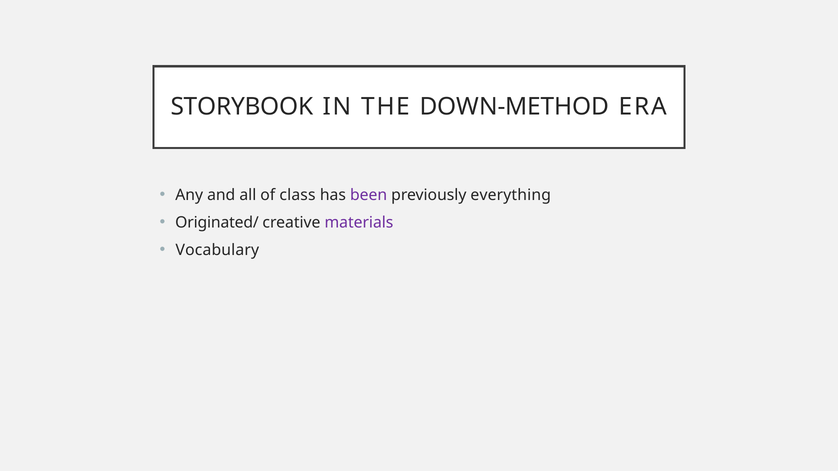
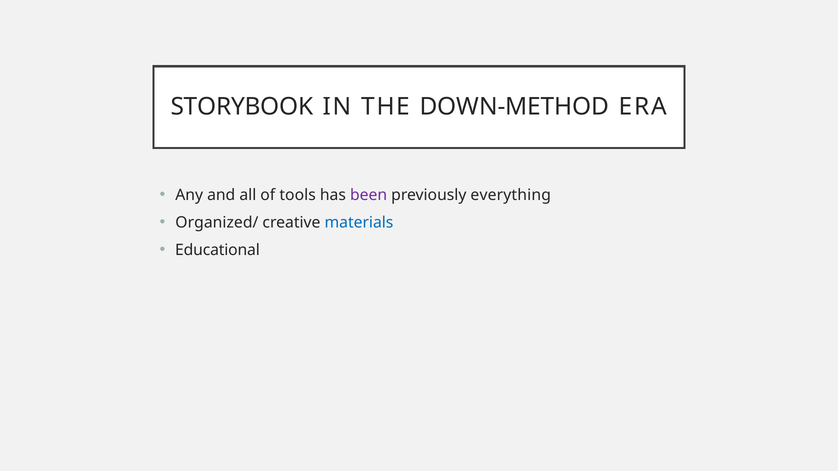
class: class -> tools (298, 195)
Originated/: Originated/ -> Organized/ (217, 223)
materials colour: purple -> blue (359, 223)
Vocabulary: Vocabulary -> Educational (217, 250)
